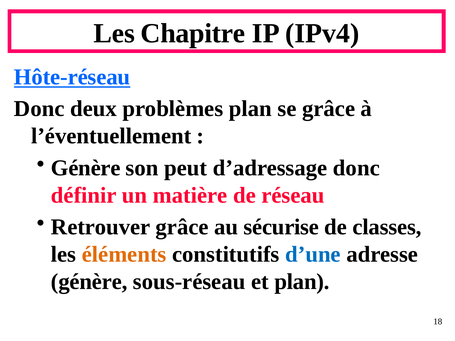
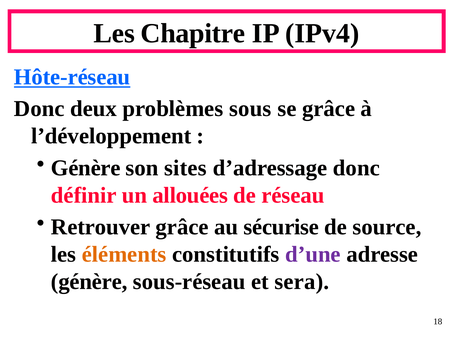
problèmes plan: plan -> sous (250, 109)
l’éventuellement: l’éventuellement -> l’développement (111, 136)
peut: peut -> sites (186, 168)
matière: matière -> allouées (190, 195)
classes: classes -> source (387, 227)
d’une colour: blue -> purple (313, 254)
et plan: plan -> sera (302, 282)
